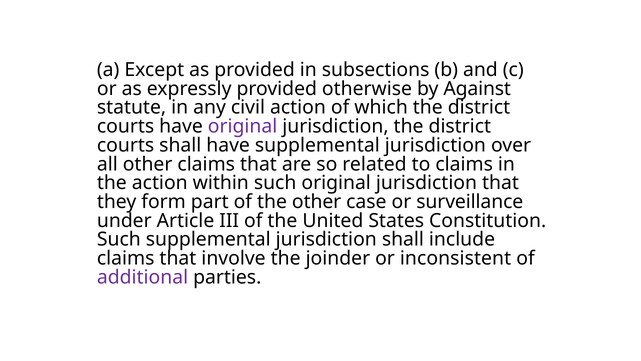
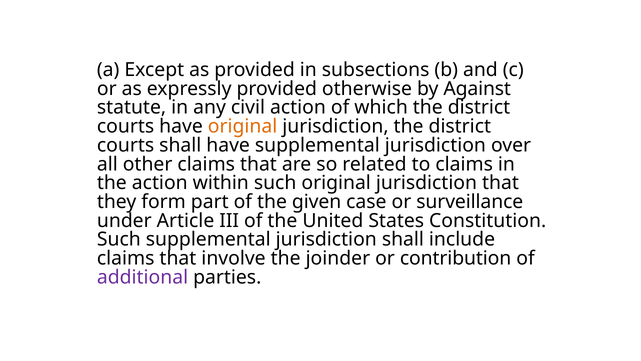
original colour: purple -> orange (243, 126)
the other: other -> given (317, 202)
inconsistent: inconsistent -> contribution (456, 258)
